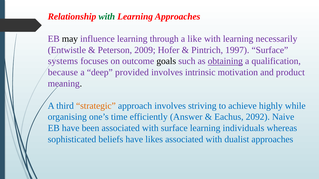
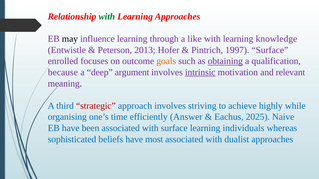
necessarily: necessarily -> knowledge (276, 39)
2009: 2009 -> 2013 (145, 50)
systems: systems -> enrolled (63, 61)
goals colour: black -> orange (166, 61)
provided: provided -> argument (132, 72)
intrinsic underline: none -> present (200, 72)
product: product -> relevant (290, 72)
strategic colour: orange -> red (96, 106)
2092: 2092 -> 2025 (258, 117)
likes: likes -> most (154, 140)
